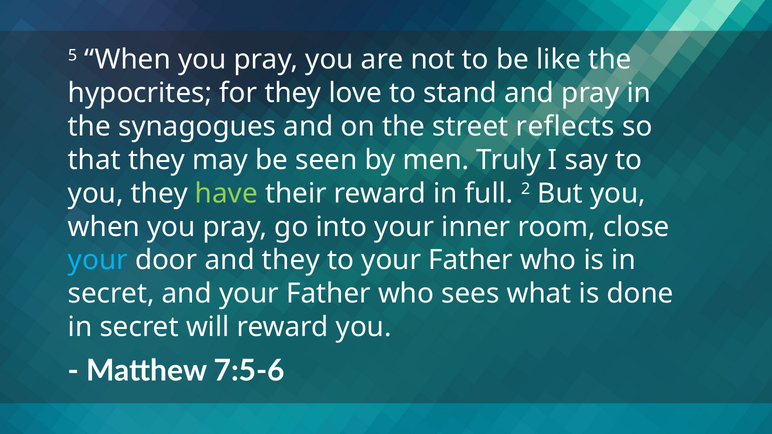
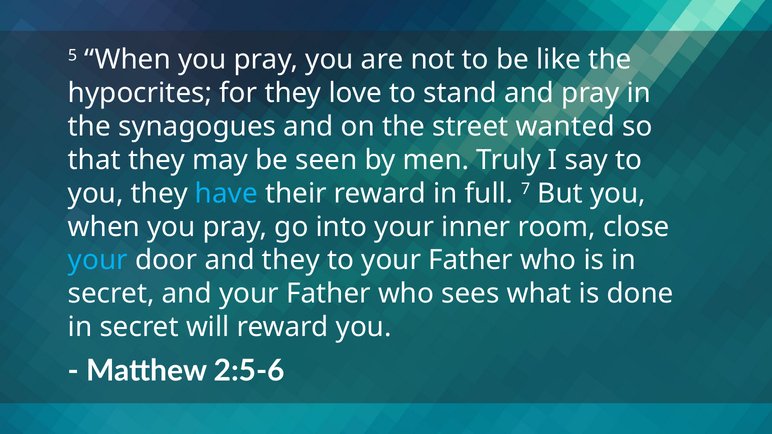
reflects: reflects -> wanted (565, 127)
have colour: light green -> light blue (226, 194)
2: 2 -> 7 (526, 189)
7:5-6: 7:5-6 -> 2:5-6 (249, 371)
